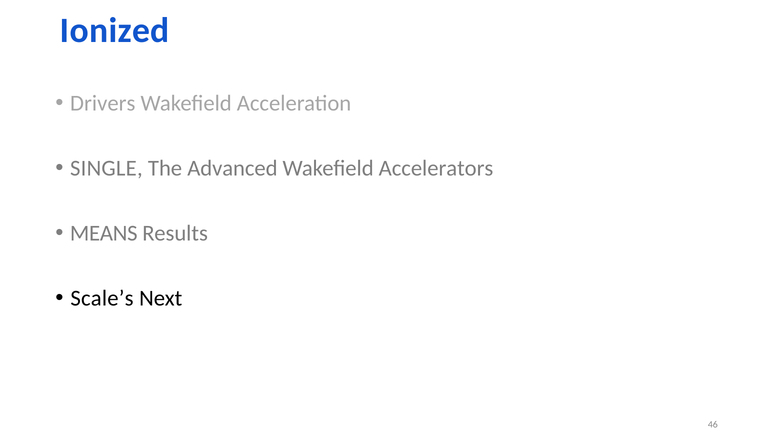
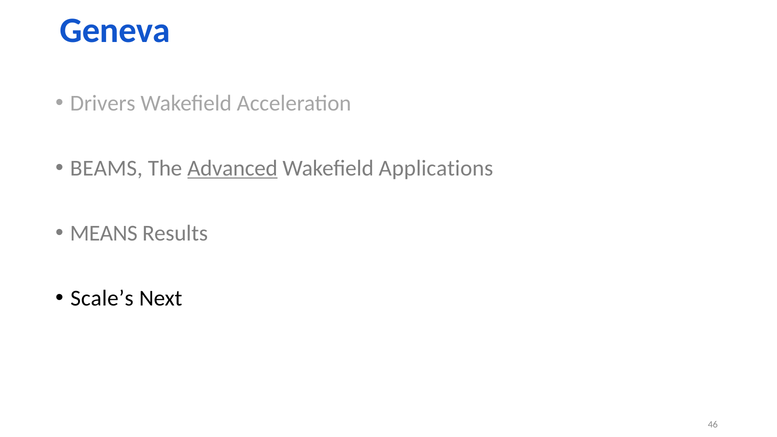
Ionized: Ionized -> Geneva (115, 30)
SINGLE: SINGLE -> BEAMS (106, 168)
Advanced underline: none -> present (232, 168)
Accelerators: Accelerators -> Applications (436, 168)
